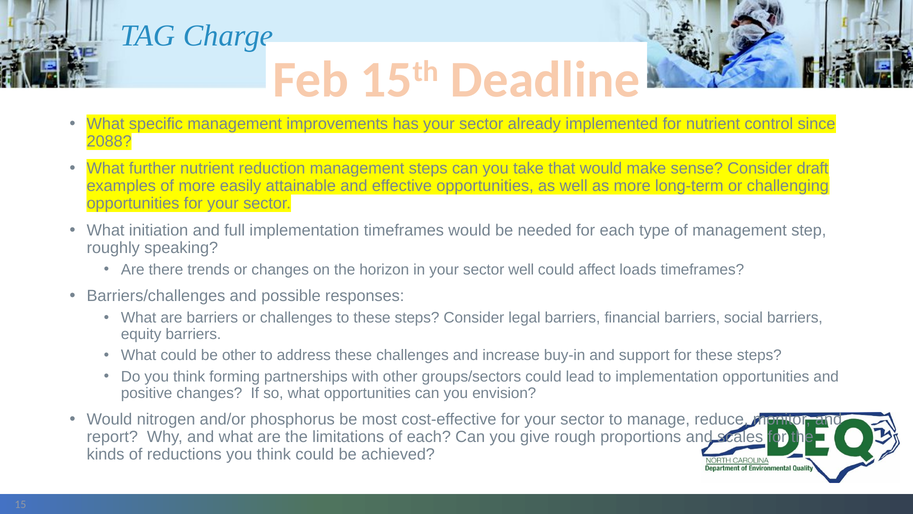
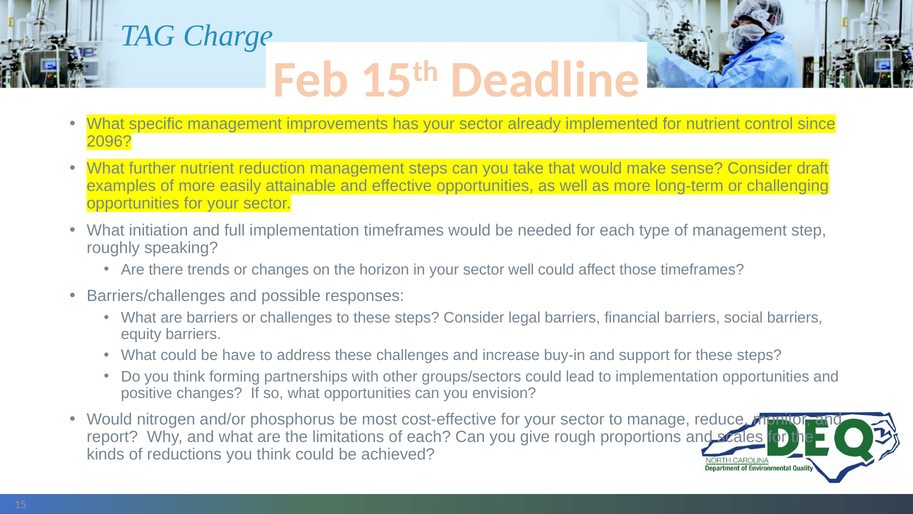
2088: 2088 -> 2096 (109, 141)
loads: loads -> those (638, 269)
be other: other -> have (239, 355)
